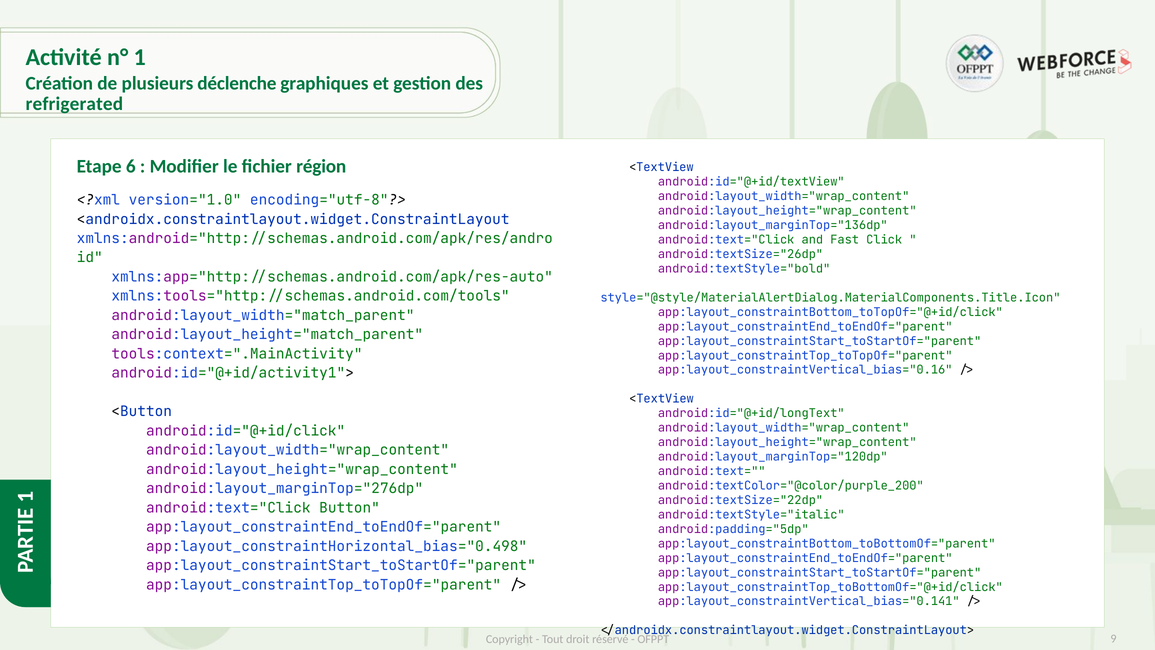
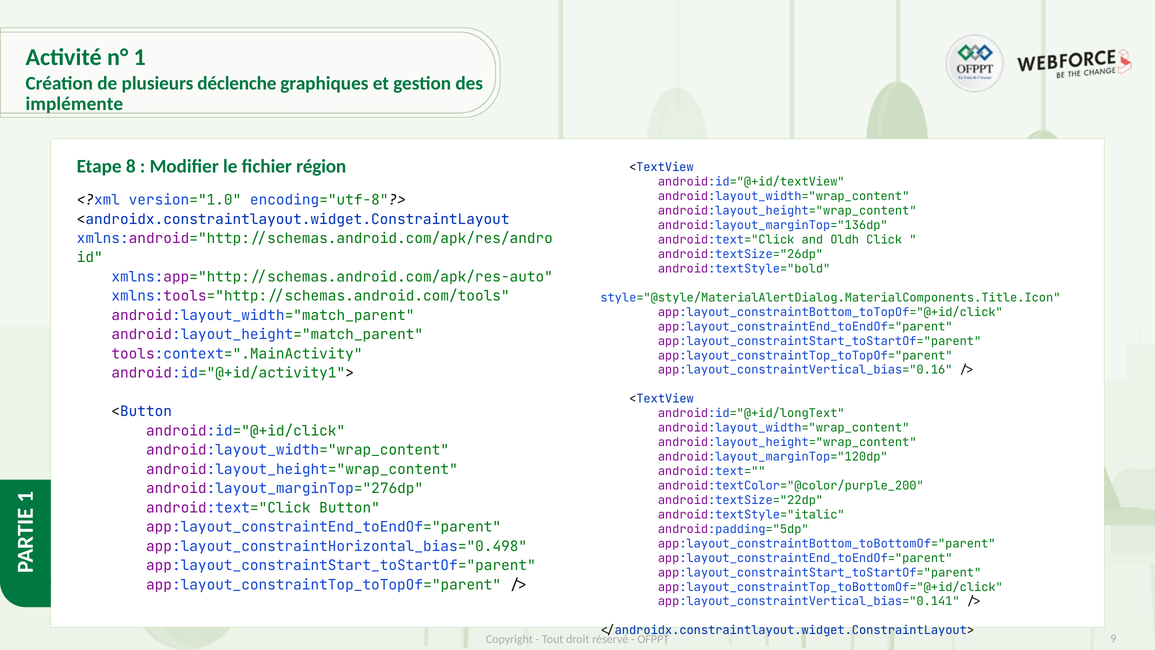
refrigerated: refrigerated -> implémente (74, 104)
6: 6 -> 8 (131, 166)
Fast: Fast -> Oldh (845, 240)
